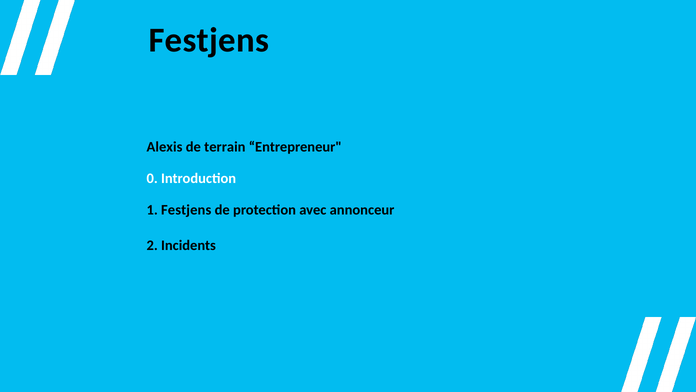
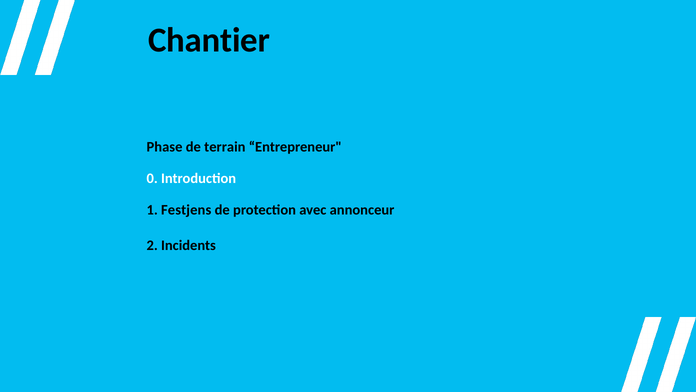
Festjens: Festjens -> Chantier (209, 40)
Alexis: Alexis -> Phase (165, 147)
